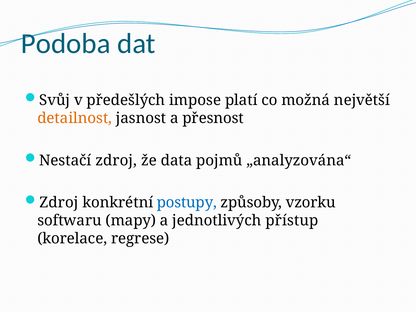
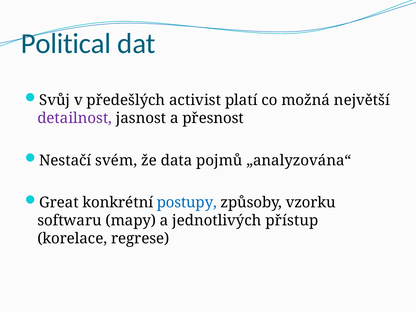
Podoba: Podoba -> Political (66, 44)
impose: impose -> activist (195, 100)
detailnost colour: orange -> purple (75, 118)
Nestačí zdroj: zdroj -> svém (116, 160)
Zdroj: Zdroj -> Great (59, 203)
